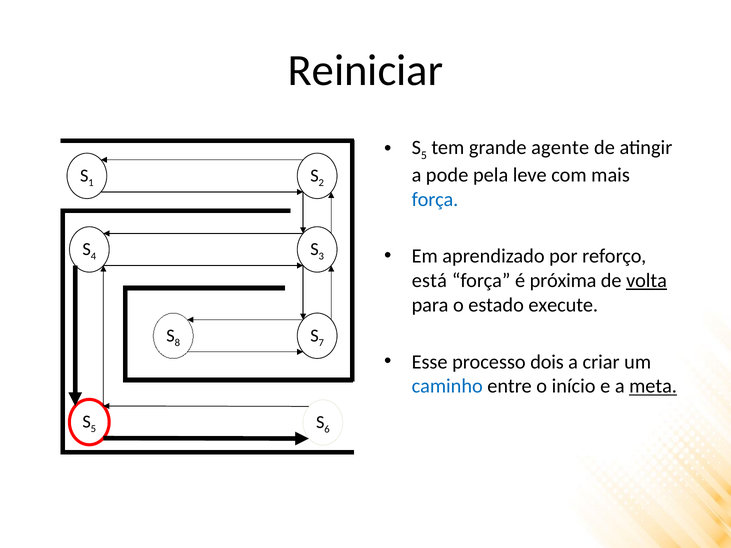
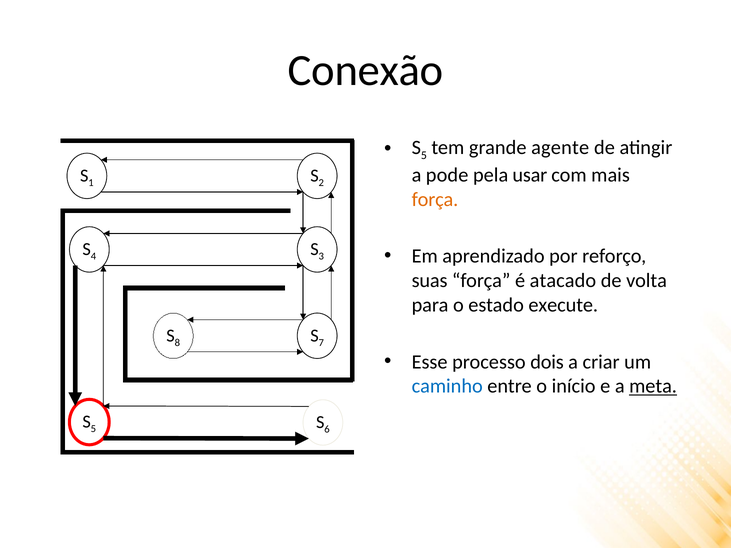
Reiniciar: Reiniciar -> Conexão (366, 71)
leve: leve -> usar (530, 175)
força colour: blue -> orange (435, 199)
está: está -> suas (430, 281)
próxima: próxima -> atacado (563, 281)
volta underline: present -> none (647, 281)
